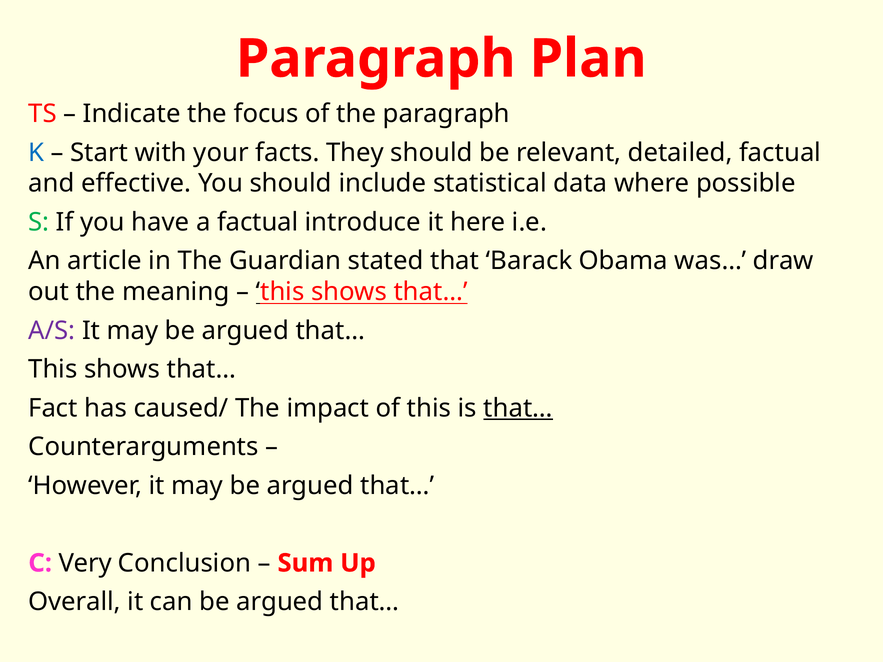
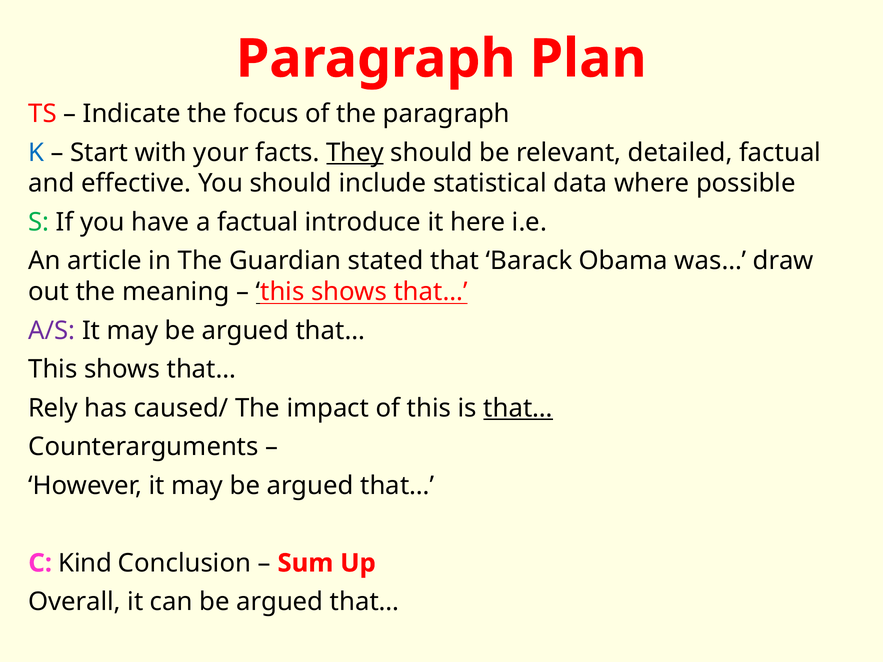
They underline: none -> present (355, 153)
Fact: Fact -> Rely (53, 408)
Very: Very -> Kind (85, 563)
